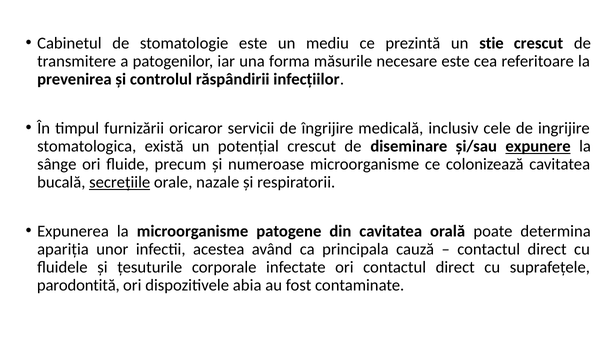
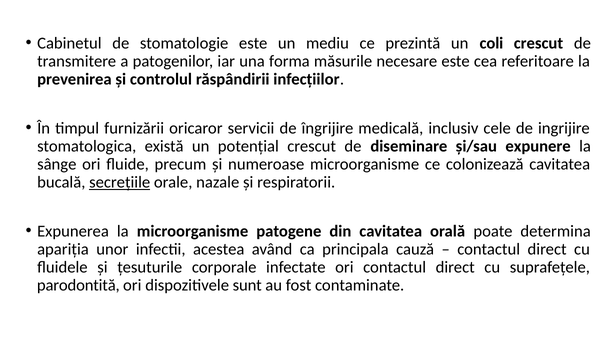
stie: stie -> coli (491, 43)
expunere underline: present -> none (538, 146)
abia: abia -> sunt (247, 285)
